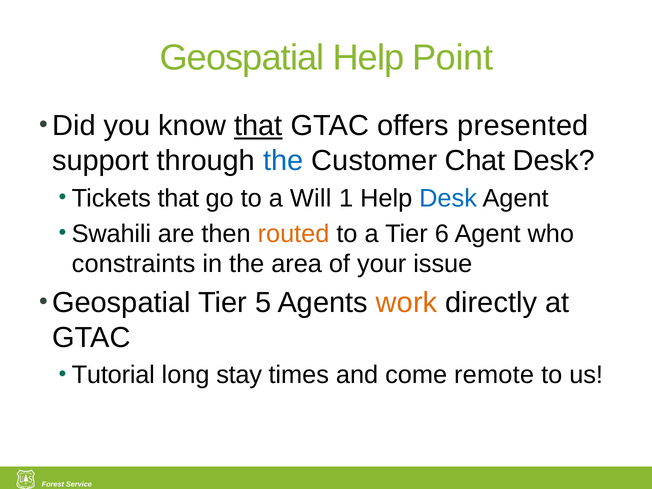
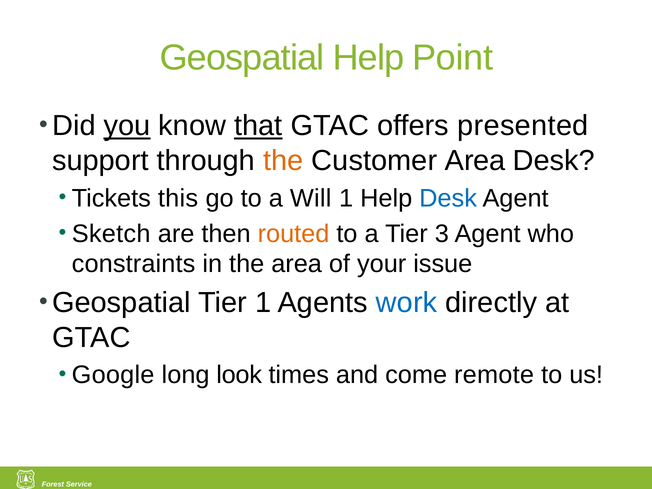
you underline: none -> present (127, 126)
the colour: blue -> orange (283, 161)
Customer Chat: Chat -> Area (475, 161)
Tickets that: that -> this (178, 198)
Swahili: Swahili -> Sketch (111, 234)
6: 6 -> 3 (442, 234)
Tier 5: 5 -> 1 (263, 303)
work colour: orange -> blue (407, 303)
Tutorial: Tutorial -> Google (113, 375)
stay: stay -> look (239, 375)
